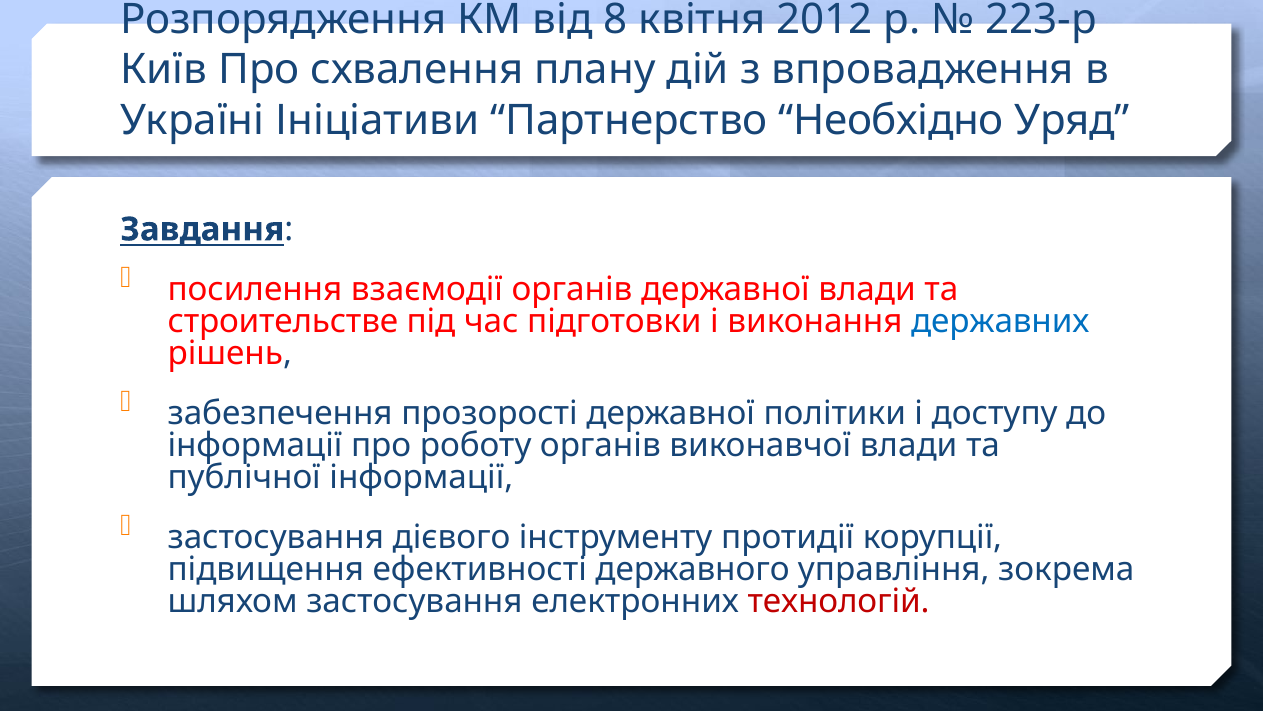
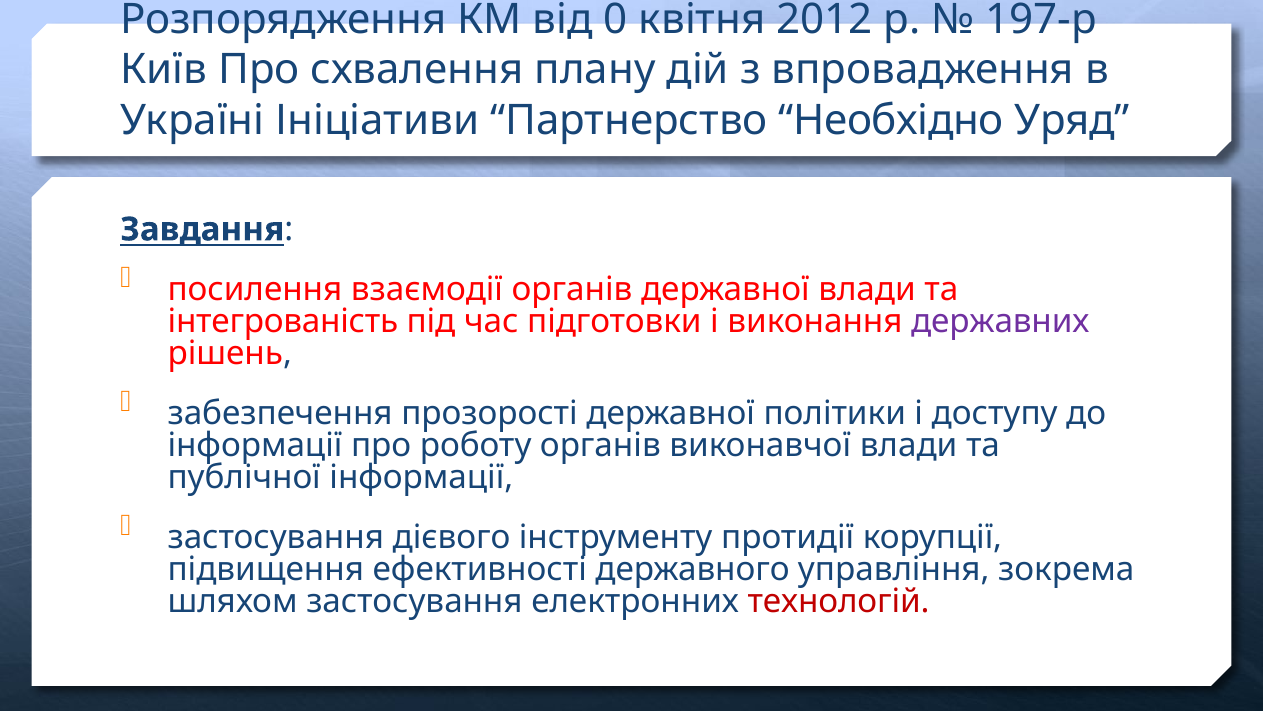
8: 8 -> 0 (616, 19)
223-р: 223-р -> 197-р (1041, 19)
строительстве: строительстве -> інтегрованість (283, 321)
державних colour: blue -> purple (1000, 321)
